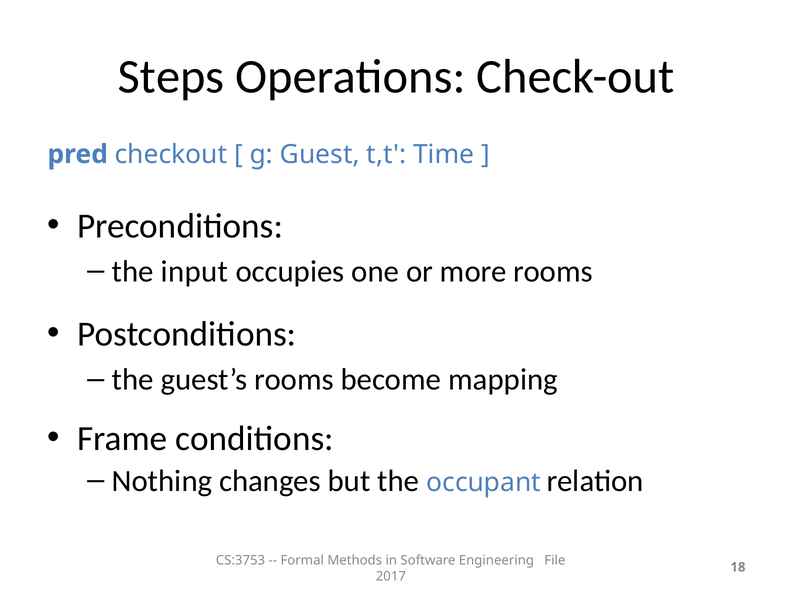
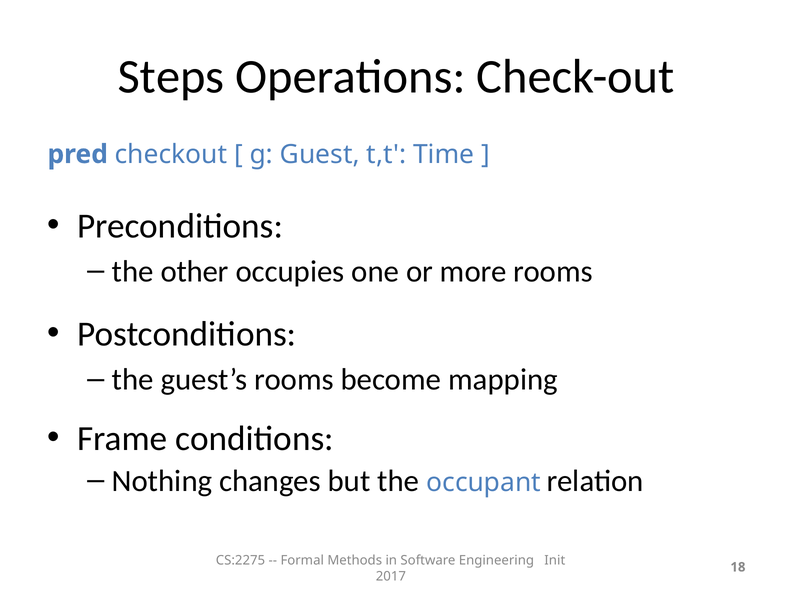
input: input -> other (195, 271)
CS:3753: CS:3753 -> CS:2275 (241, 560)
File: File -> Init (555, 560)
